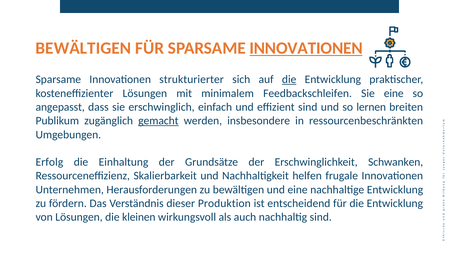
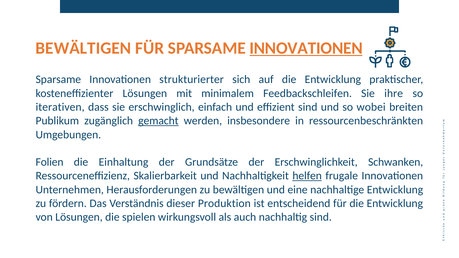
die underline: present -> none (289, 80)
Sie eine: eine -> ihre (394, 93)
angepasst: angepasst -> iterativen (60, 107)
lernen: lernen -> wobei (371, 107)
Erfolg: Erfolg -> Folien (50, 162)
helfen underline: none -> present (307, 176)
kleinen: kleinen -> spielen (139, 217)
